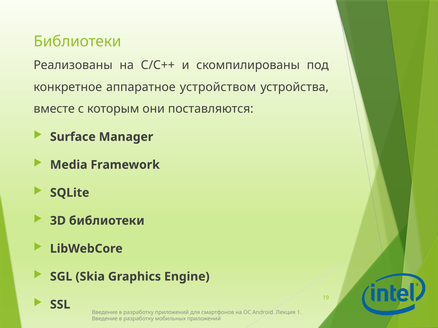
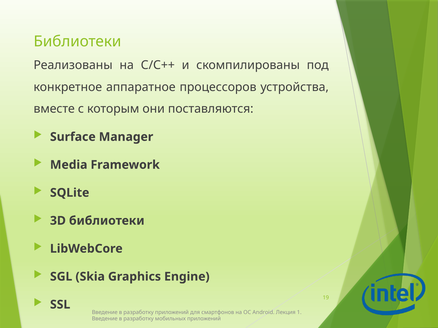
устройством: устройством -> процессоров (218, 87)
